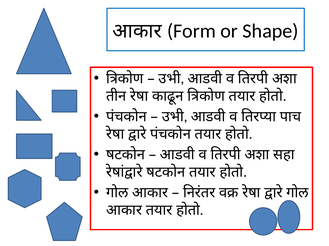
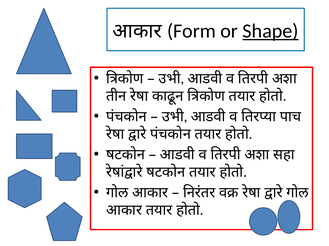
Shape underline: none -> present (271, 31)
